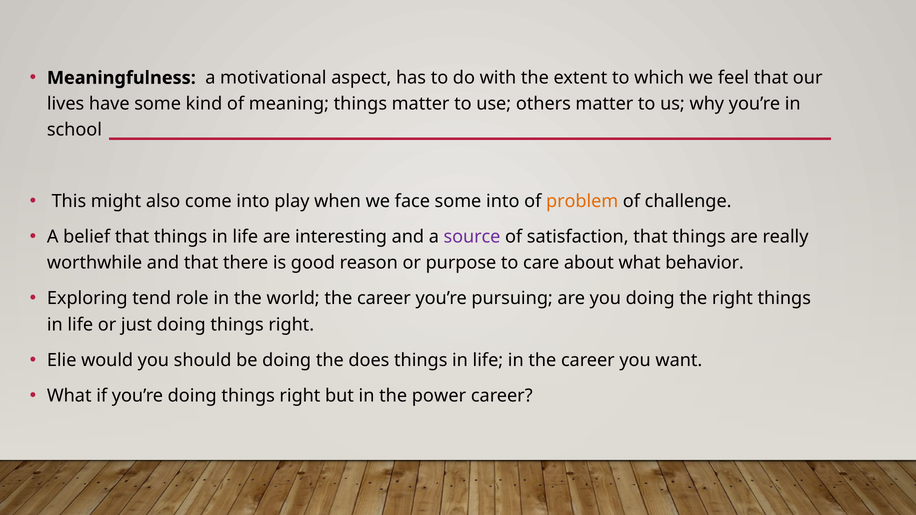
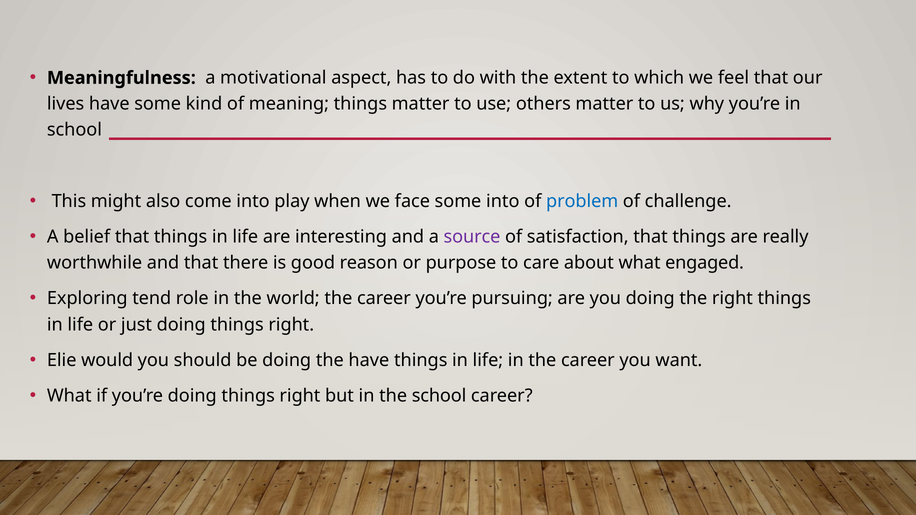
problem colour: orange -> blue (582, 201)
behavior: behavior -> engaged (705, 263)
the does: does -> have (369, 360)
the power: power -> school (439, 396)
